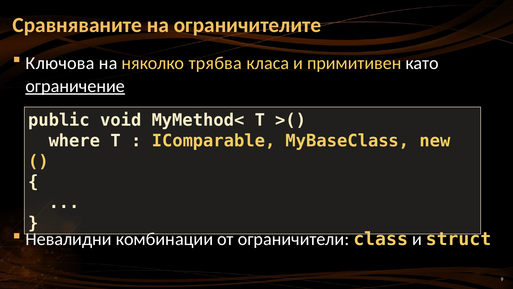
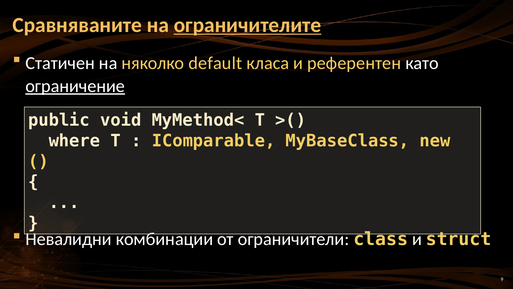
ограничителите underline: none -> present (248, 25)
Ключова: Ключова -> Статичен (60, 63)
трябва: трябва -> default (215, 63)
примитивен: примитивен -> референтен (354, 63)
